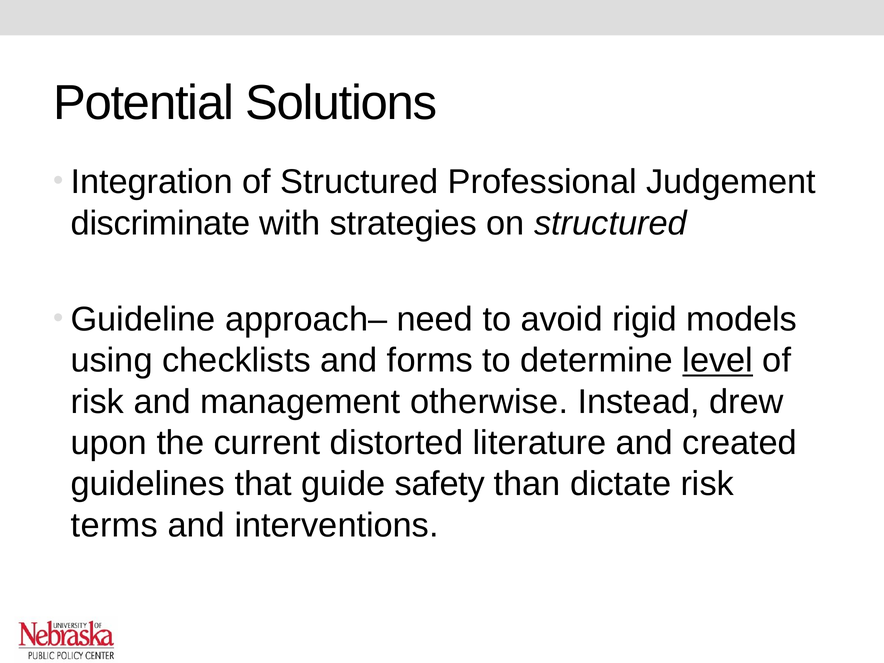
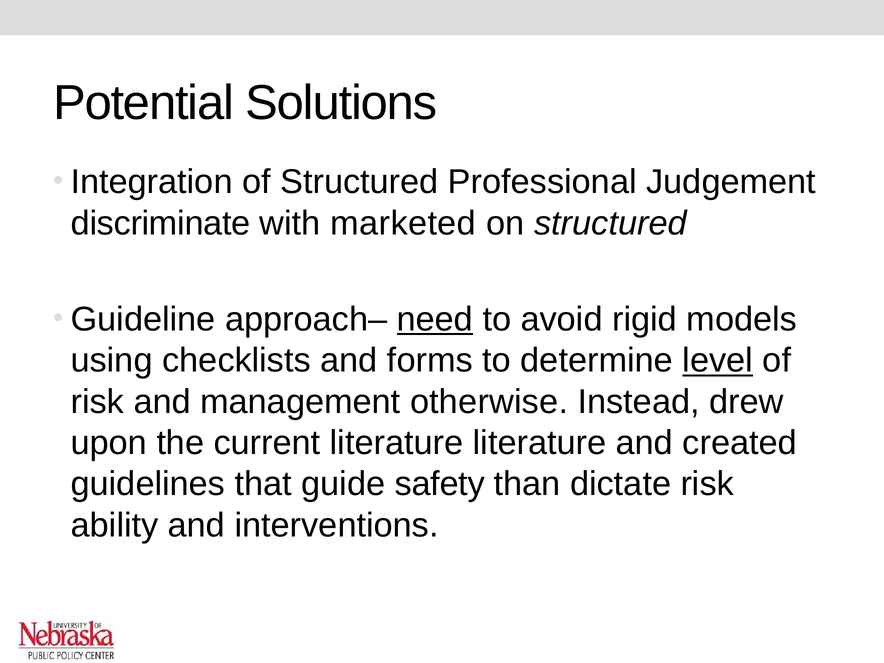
strategies: strategies -> marketed (403, 223)
need underline: none -> present (435, 319)
current distorted: distorted -> literature (397, 443)
terms: terms -> ability (115, 525)
